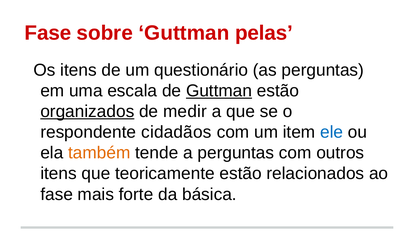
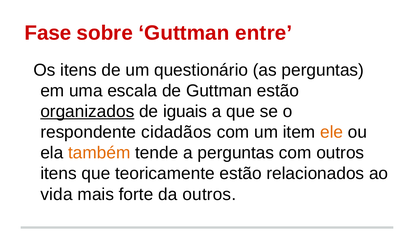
pelas: pelas -> entre (264, 33)
Guttman underline: present -> none (219, 91)
medir: medir -> iguais (185, 111)
ele colour: blue -> orange (332, 132)
fase: fase -> vida (57, 194)
da básica: básica -> outros (209, 194)
